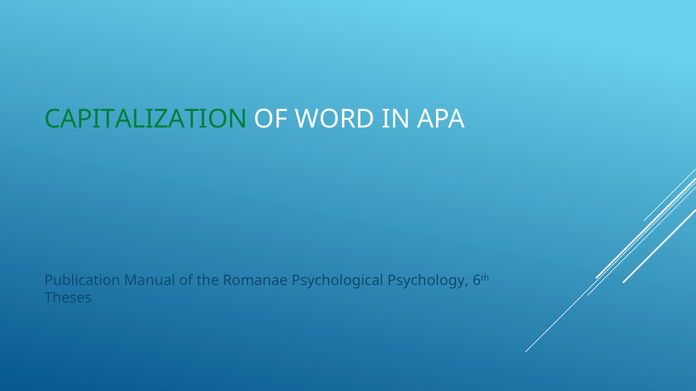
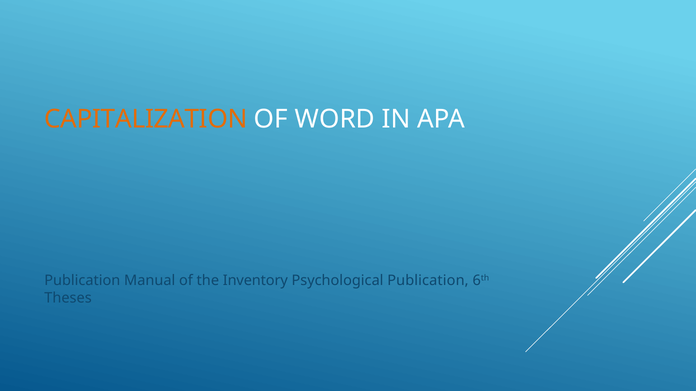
CAPITALIZATION colour: green -> orange (146, 119)
Romanae: Romanae -> Inventory (255, 281)
Psychological Psychology: Psychology -> Publication (428, 281)
